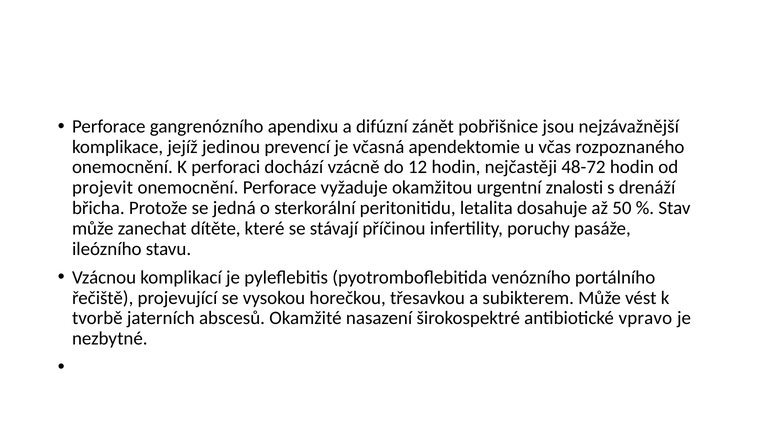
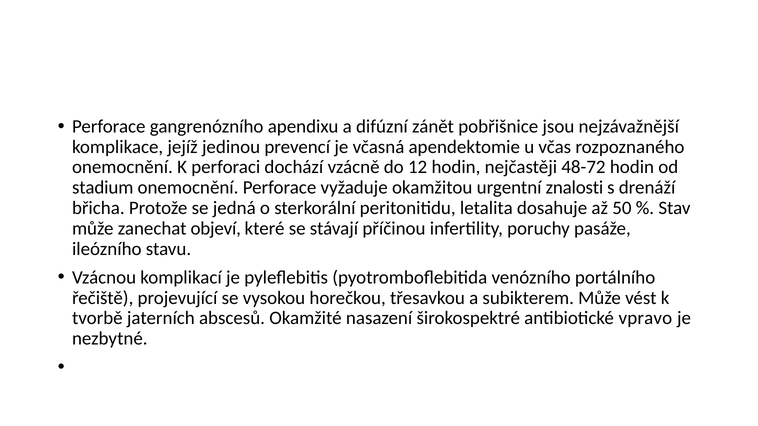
projevit: projevit -> stadium (103, 188)
dítěte: dítěte -> objeví (216, 229)
